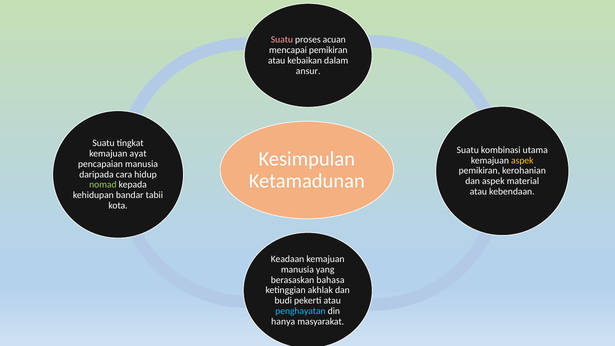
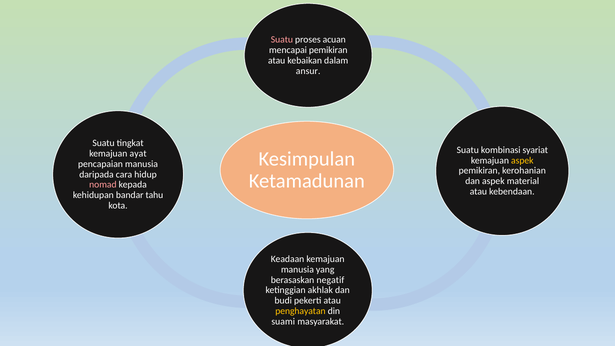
utama: utama -> syariat (535, 150)
nomad colour: light green -> pink (103, 185)
tabii: tabii -> tahu (154, 195)
bahasa: bahasa -> negatif (330, 280)
penghayatan colour: light blue -> yellow (300, 311)
hanya: hanya -> suami (283, 321)
